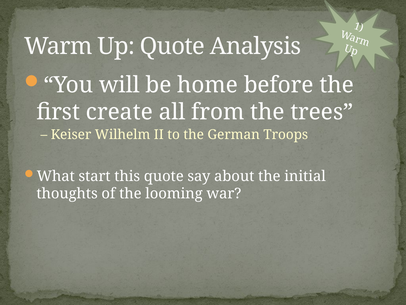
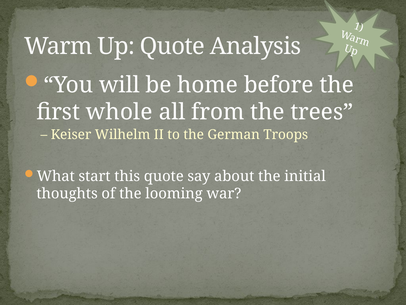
create: create -> whole (119, 112)
